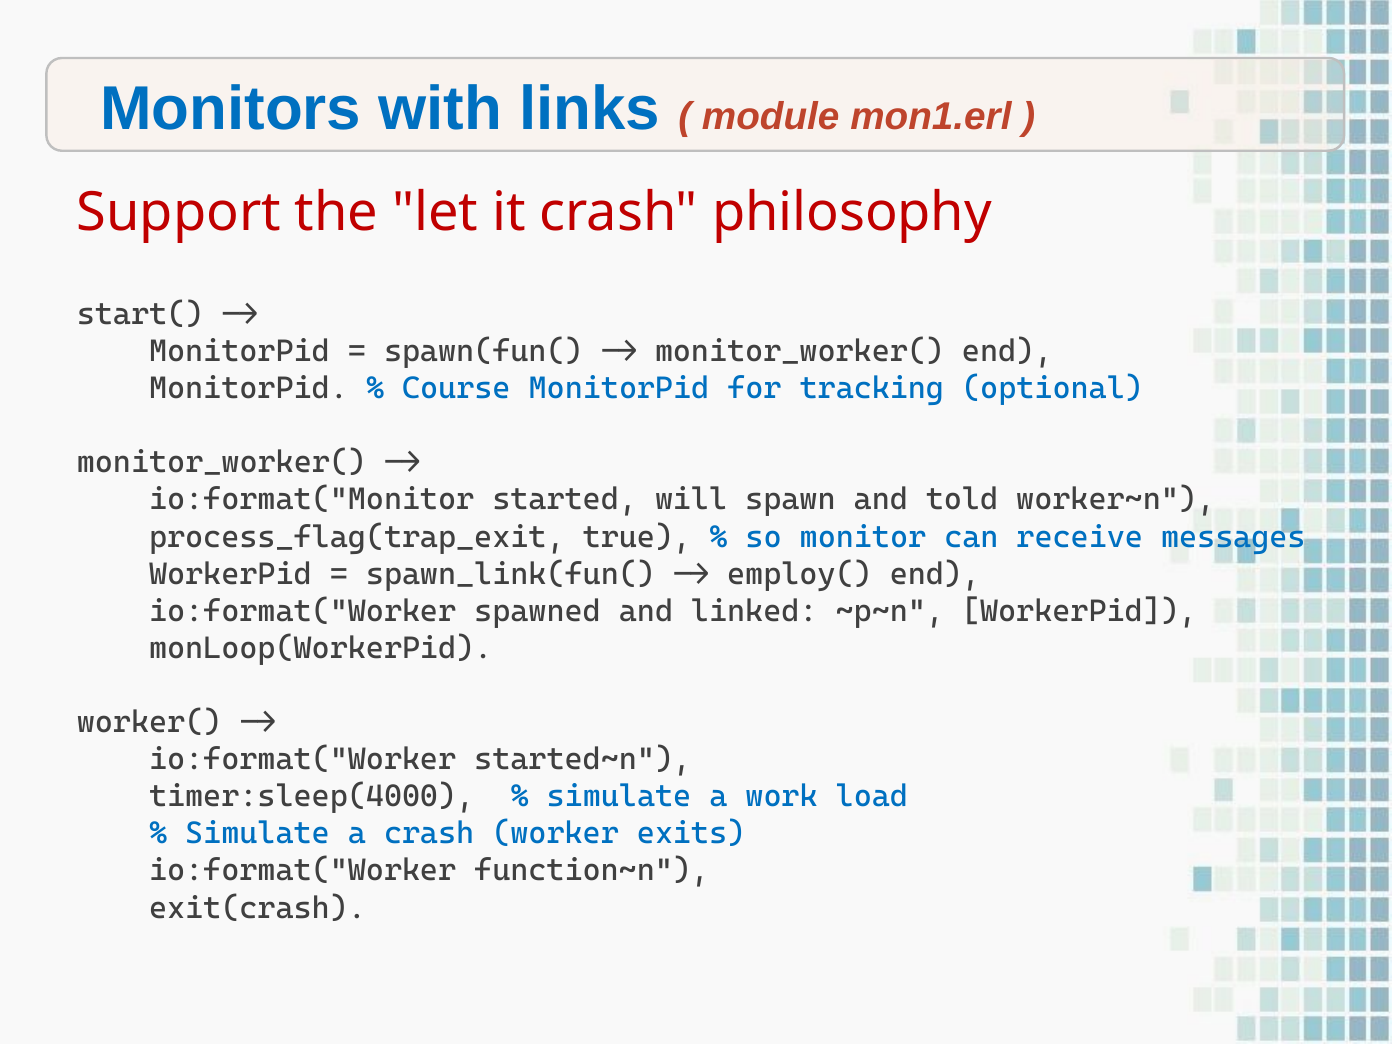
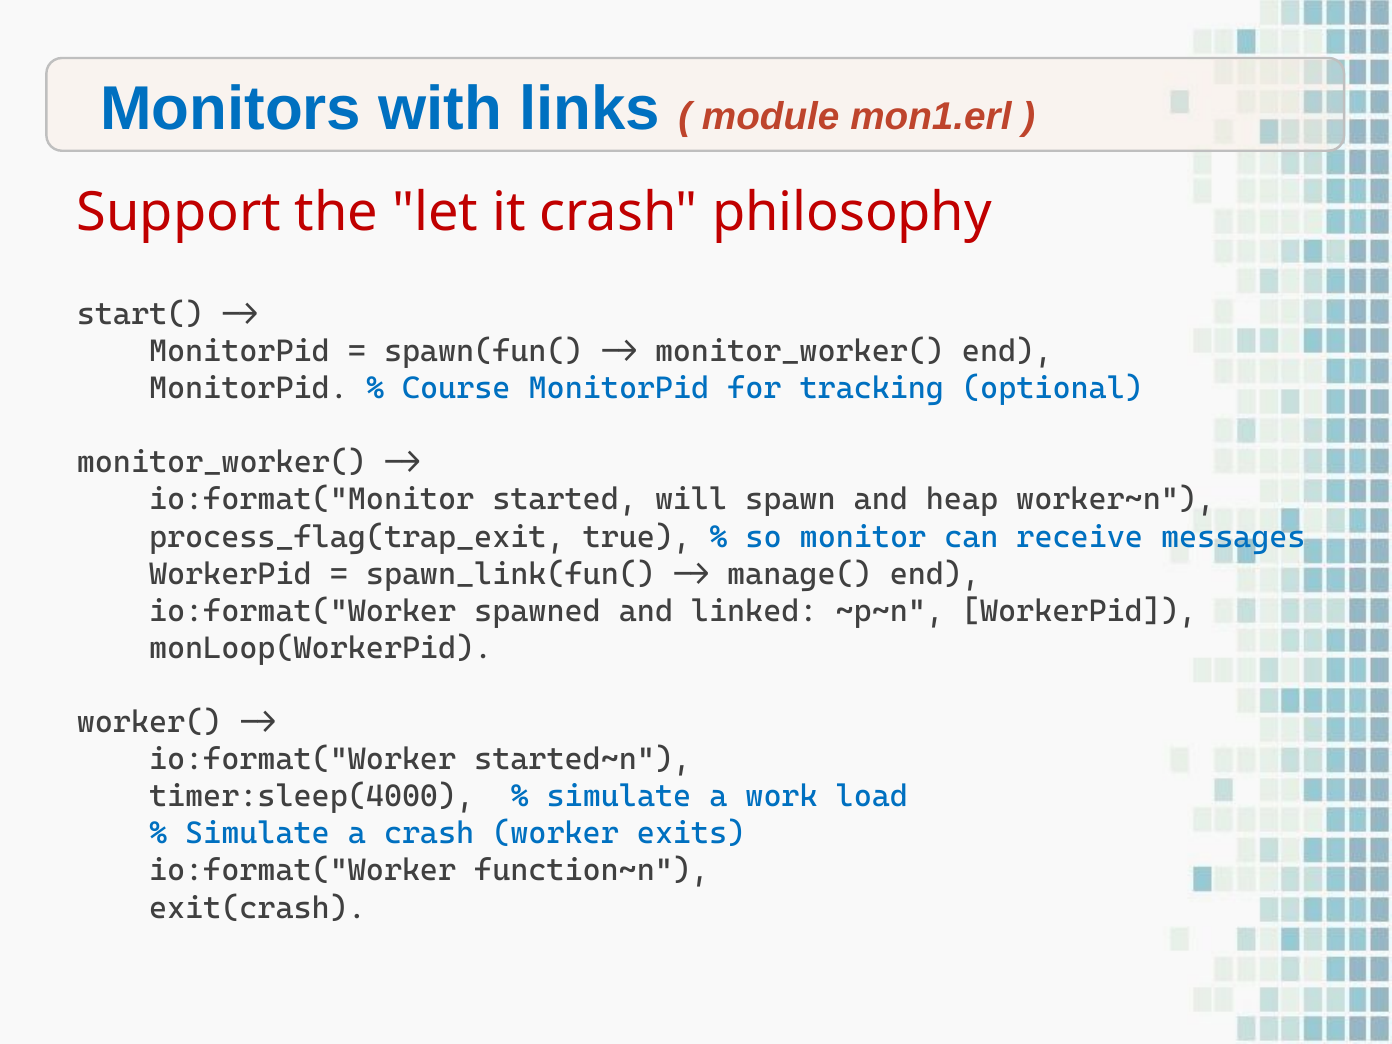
told: told -> heap (962, 500)
employ(: employ( -> manage( (799, 574)
